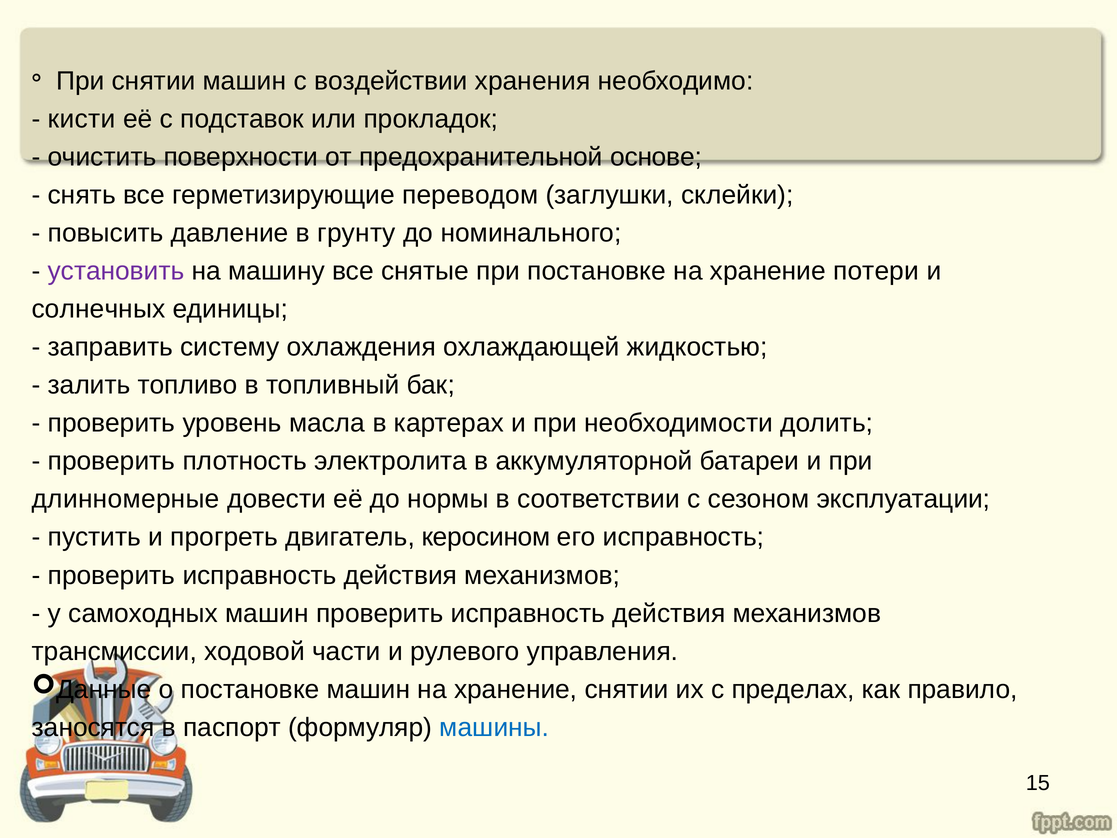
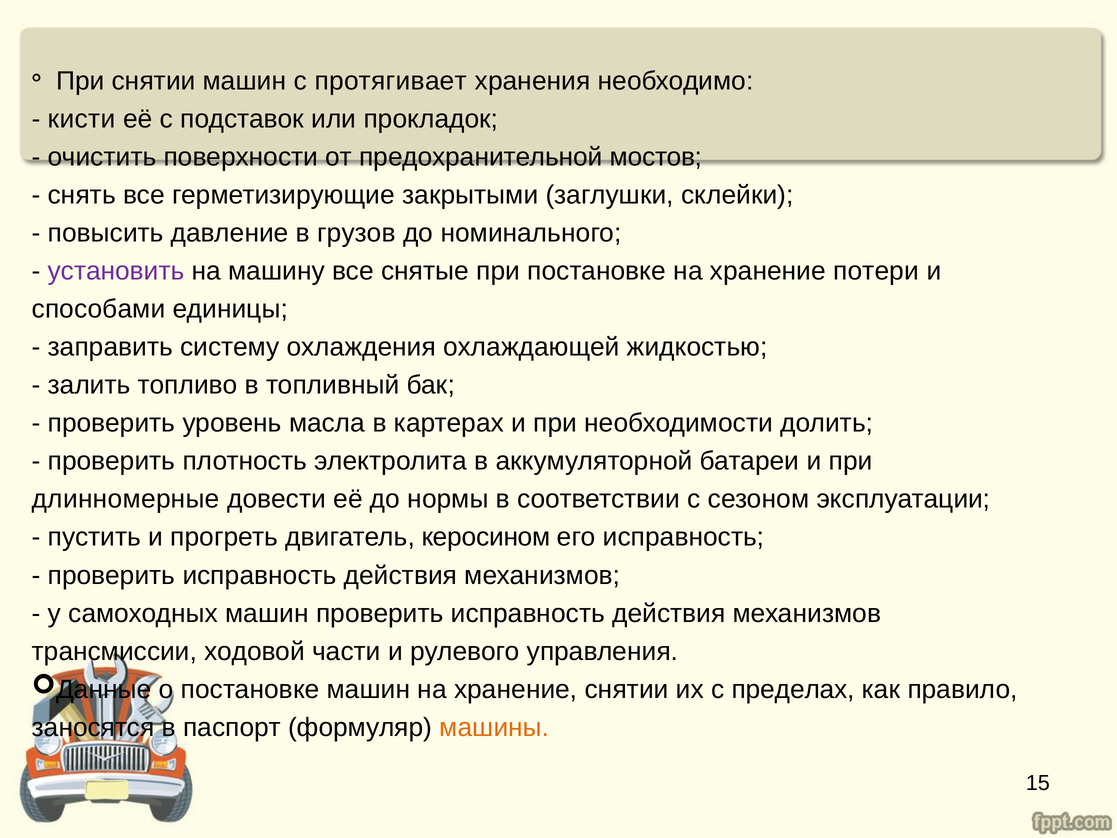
воздействии: воздействии -> протягивает (391, 81)
основе: основе -> мостов (656, 157)
переводом: переводом -> закрытыми (470, 195)
грунту: грунту -> грузов (356, 233)
солнечных: солнечных -> способами (99, 309)
машины colour: blue -> orange (494, 727)
